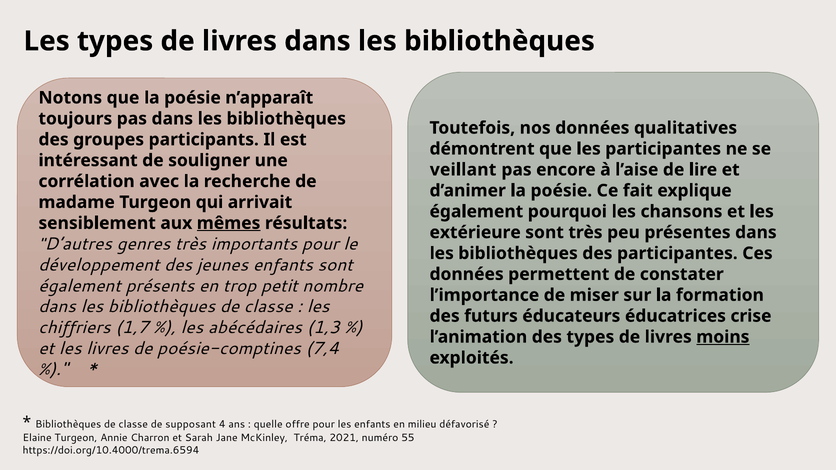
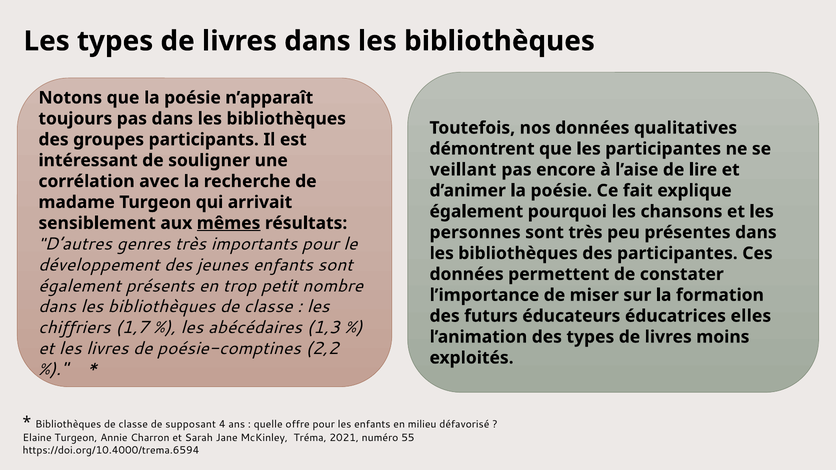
extérieure: extérieure -> personnes (475, 233)
crise: crise -> elles (751, 316)
moins underline: present -> none (723, 337)
7,4: 7,4 -> 2,2 (322, 349)
